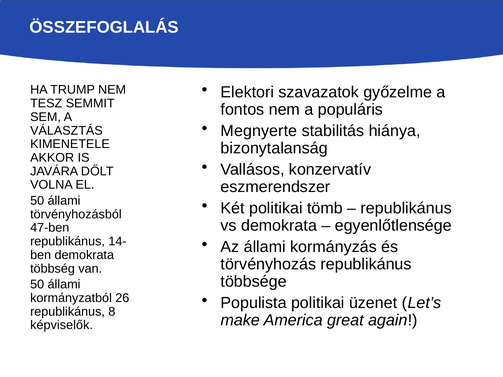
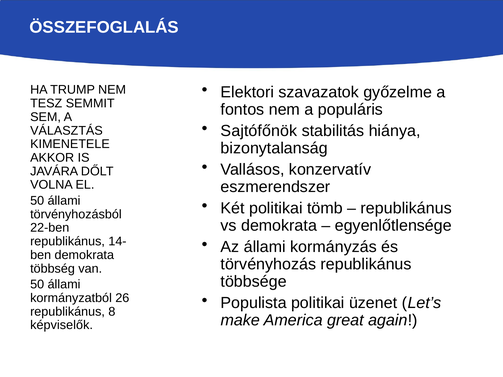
Megnyerte: Megnyerte -> Sajtófőnök (259, 131)
47-ben: 47-ben -> 22-ben (50, 228)
